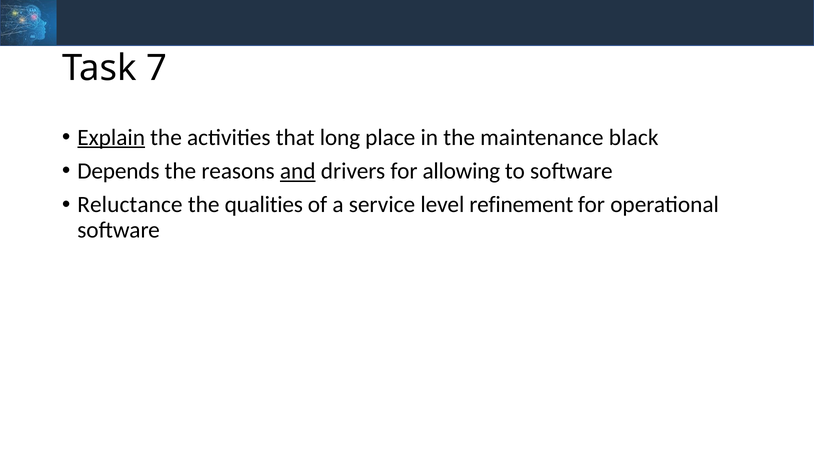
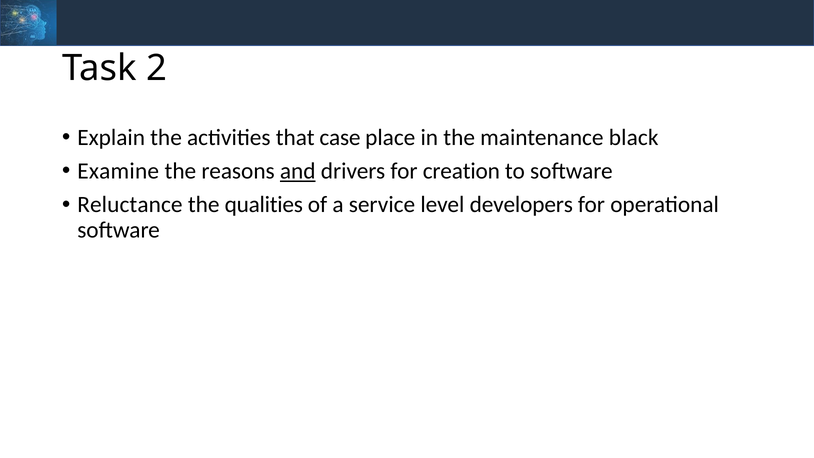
7: 7 -> 2 (157, 68)
Explain underline: present -> none (111, 137)
long: long -> case (340, 137)
Depends: Depends -> Examine (118, 171)
allowing: allowing -> creation (461, 171)
refinement: refinement -> developers (521, 205)
